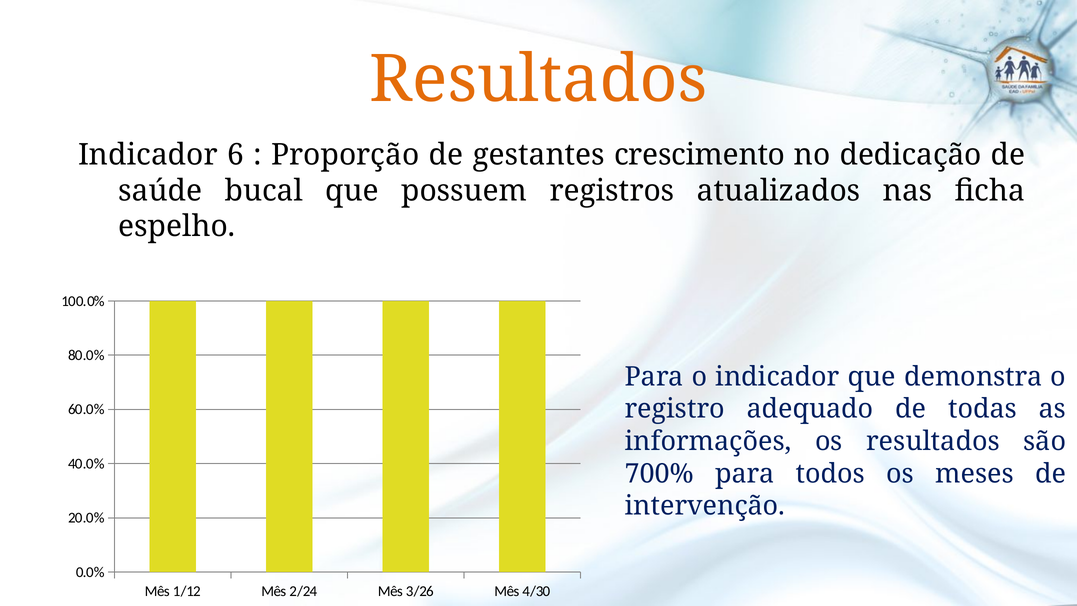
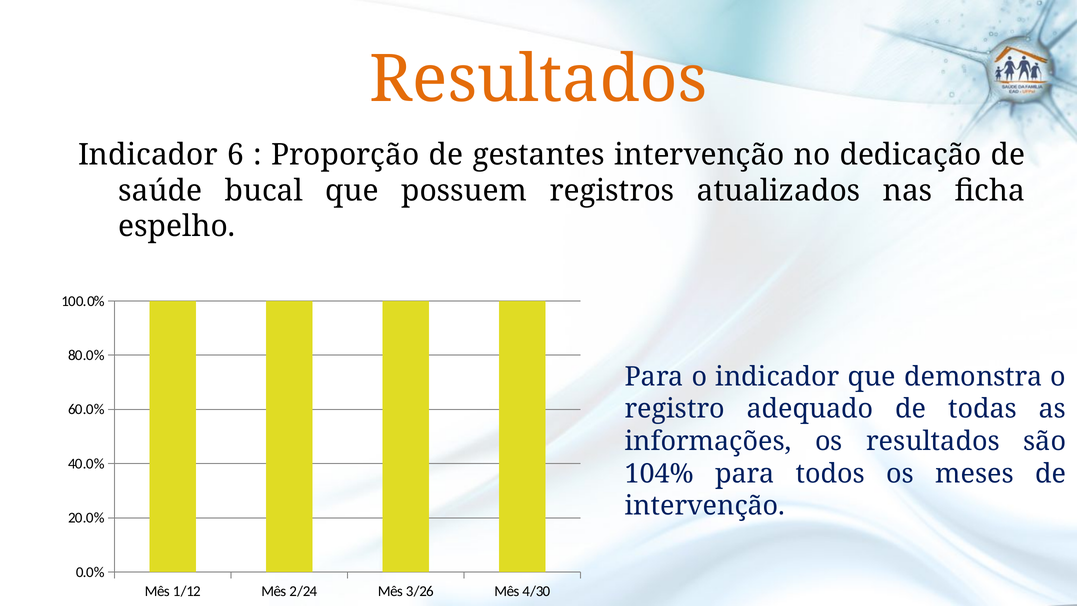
gestantes crescimento: crescimento -> intervenção (699, 155)
700%: 700% -> 104% (659, 474)
